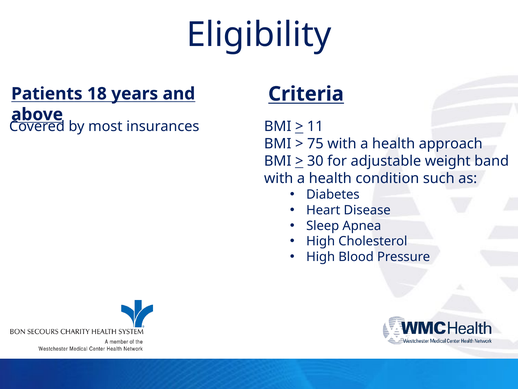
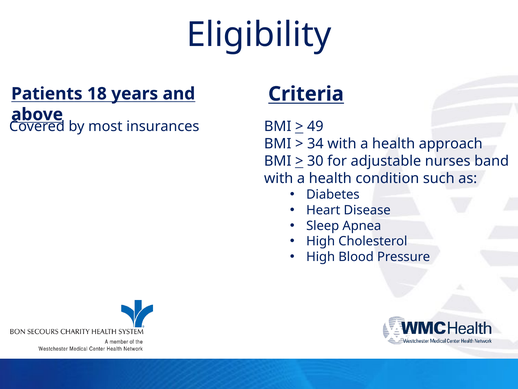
11: 11 -> 49 (315, 126)
75: 75 -> 34 (315, 144)
weight: weight -> nurses (448, 161)
